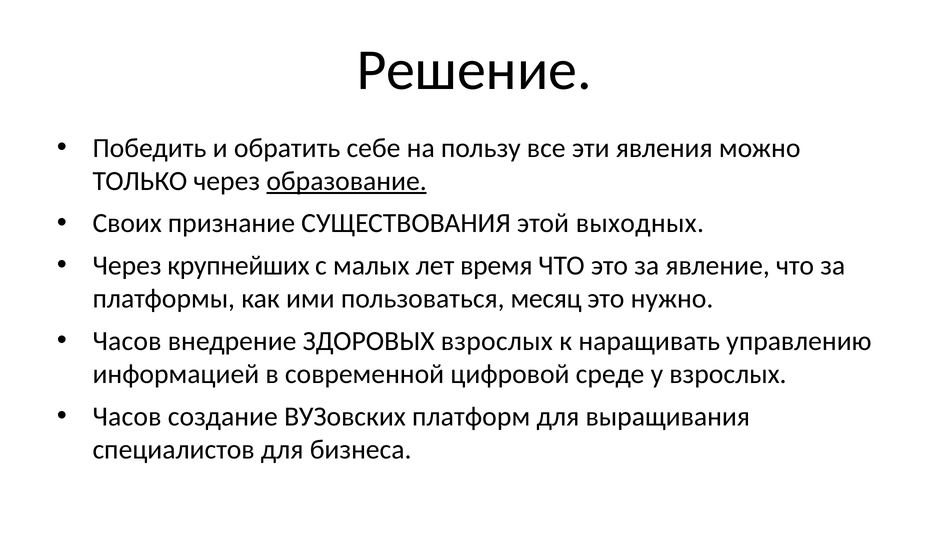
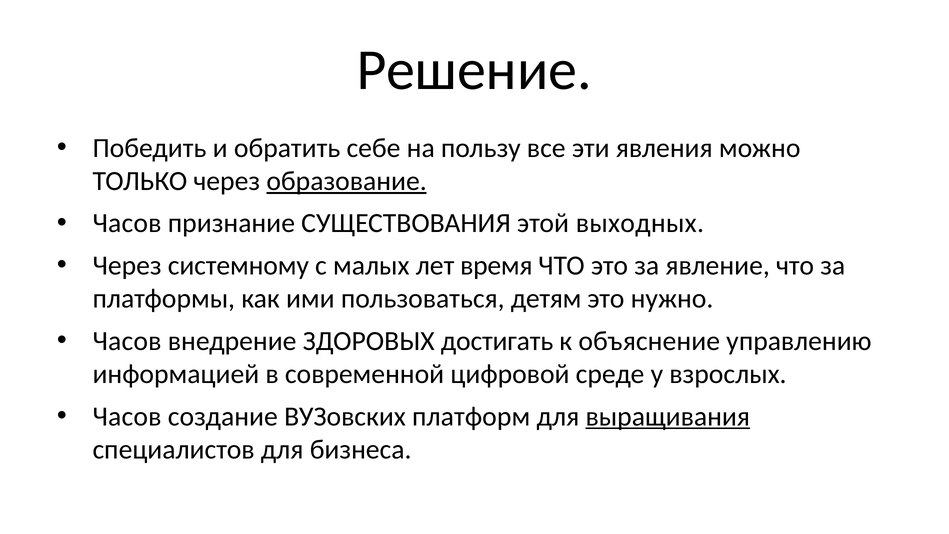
Своих: Своих -> Часов (127, 223)
крупнейших: крупнейших -> системному (238, 265)
месяц: месяц -> детям (546, 299)
ЗДОРОВЫХ взрослых: взрослых -> достигать (497, 341)
наращивать: наращивать -> объяснение (649, 341)
выращивания underline: none -> present (668, 416)
